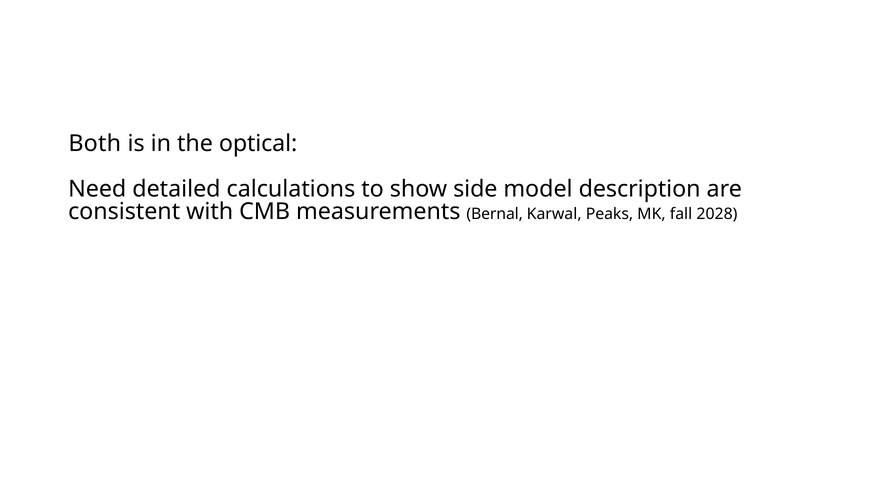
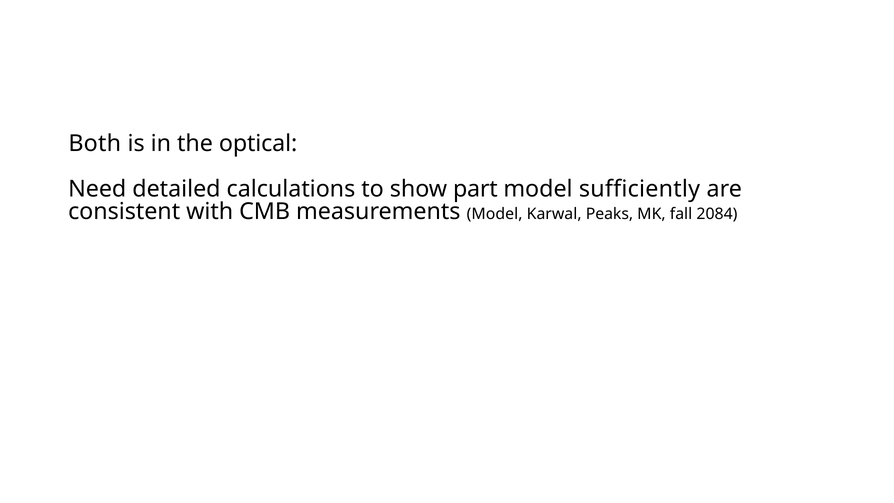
side: side -> part (475, 189)
description: description -> sufficiently (639, 189)
measurements Bernal: Bernal -> Model (495, 214)
2028: 2028 -> 2084 (717, 214)
